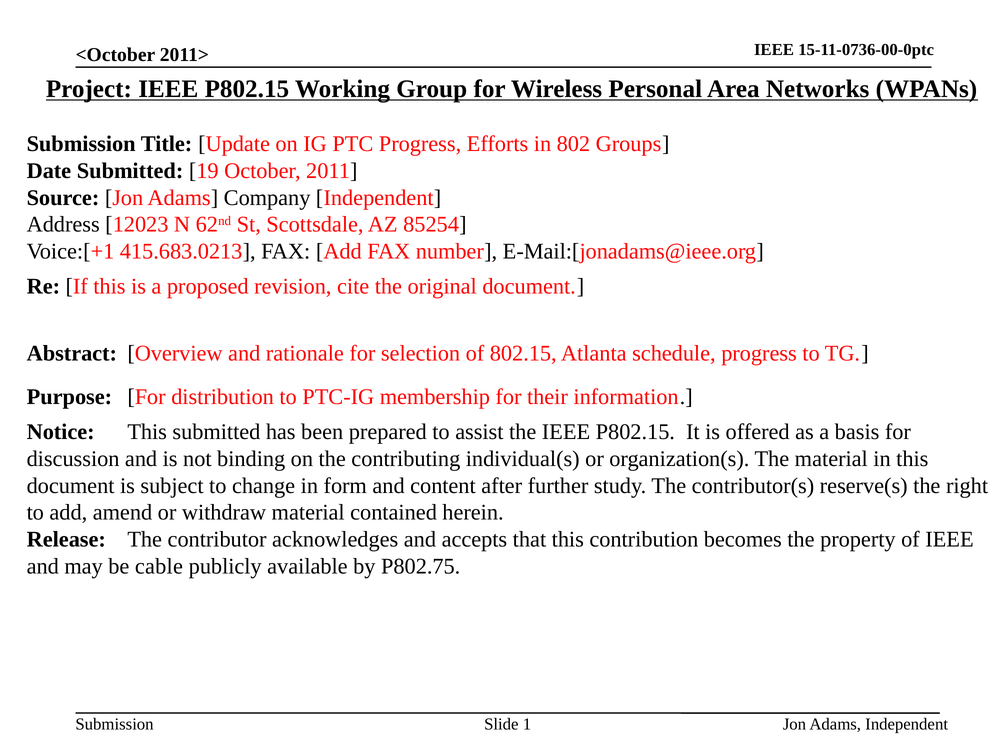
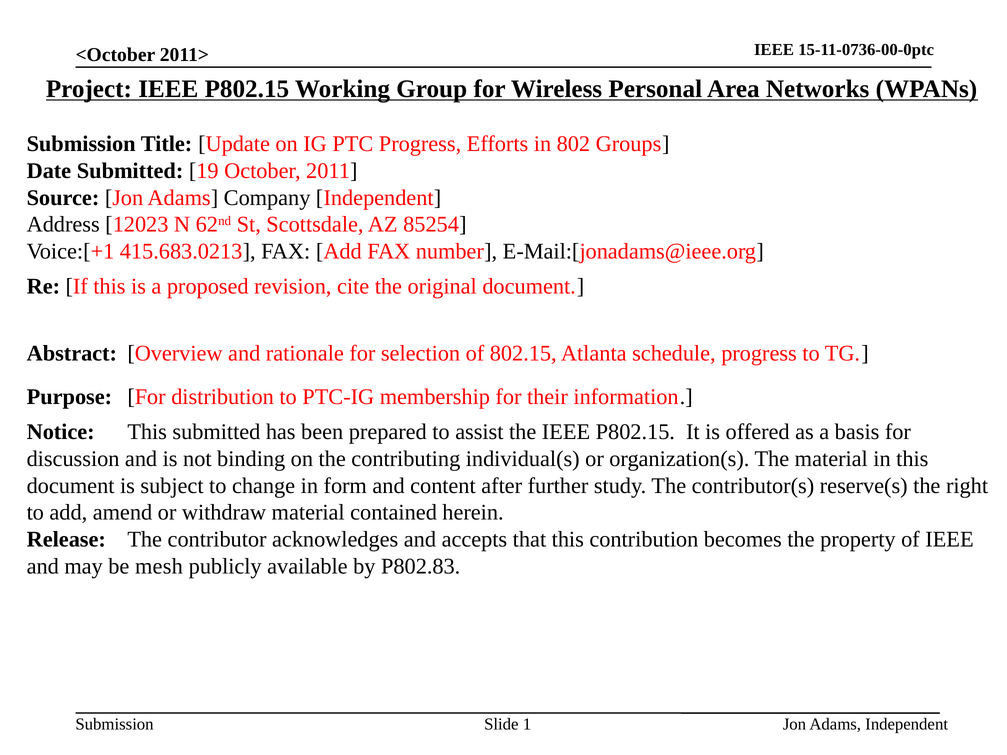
cable: cable -> mesh (159, 566)
P802.75: P802.75 -> P802.83 (421, 566)
